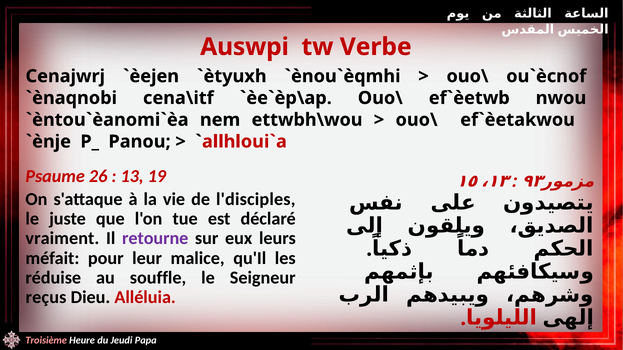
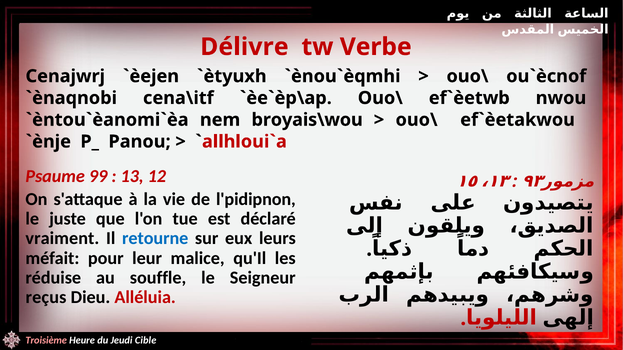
Auswpi: Auswpi -> Délivre (244, 47)
ettwbh\wou: ettwbh\wou -> broyais\wou (307, 120)
26: 26 -> 99 (98, 176)
19: 19 -> 12 (157, 176)
l'disciples: l'disciples -> l'pidipnon (256, 199)
retourne colour: purple -> blue (155, 239)
Papa: Papa -> Cible (146, 341)
